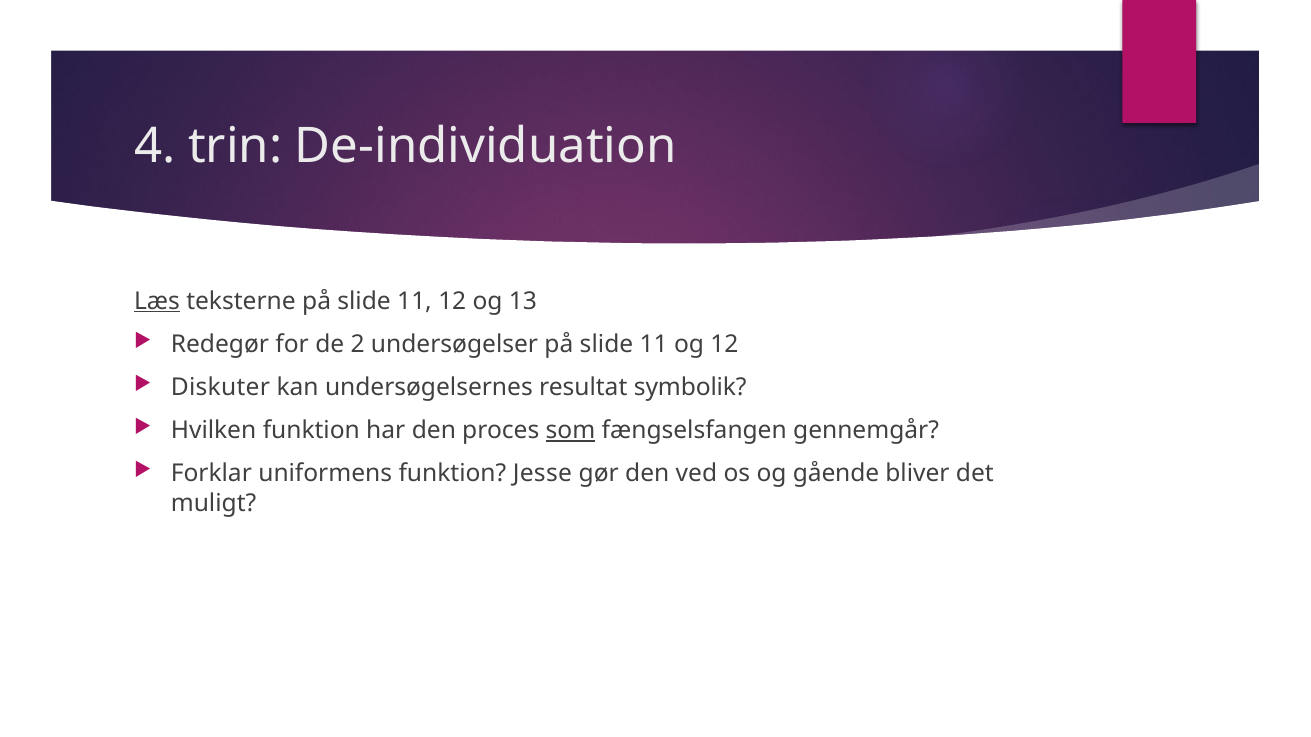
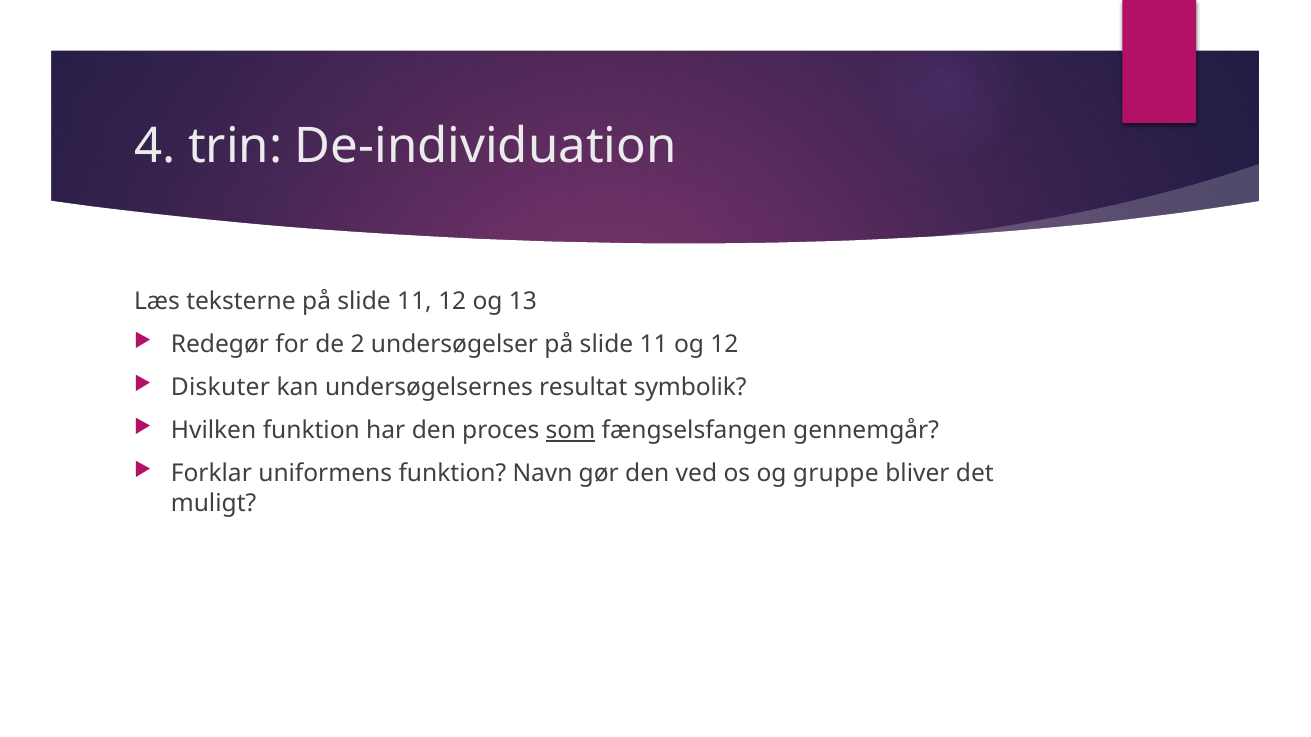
Læs underline: present -> none (157, 301)
Jesse: Jesse -> Navn (543, 474)
gående: gående -> gruppe (836, 474)
